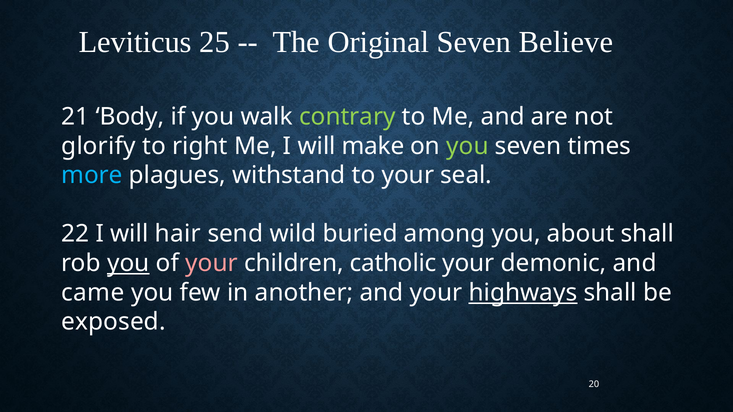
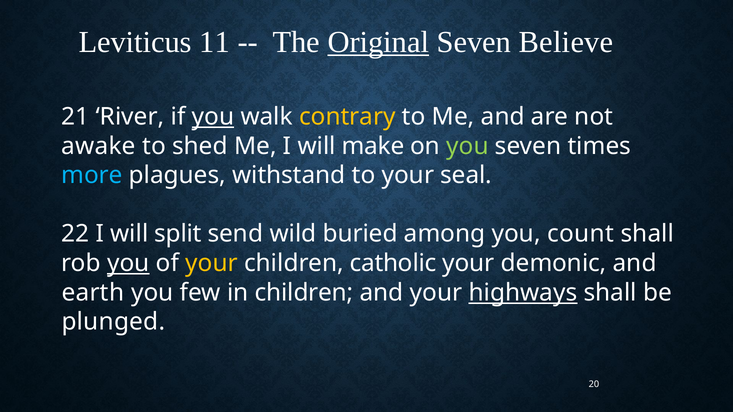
25: 25 -> 11 (215, 42)
Original underline: none -> present (378, 42)
Body: Body -> River (130, 117)
you underline: none -> present (213, 117)
contrary colour: light green -> yellow (347, 117)
glorify: glorify -> awake (98, 146)
right: right -> shed (200, 146)
hair: hair -> split (178, 234)
about: about -> count (581, 234)
your colour: pink -> yellow (212, 263)
came: came -> earth (93, 293)
in another: another -> children (304, 293)
exposed: exposed -> plunged (113, 322)
